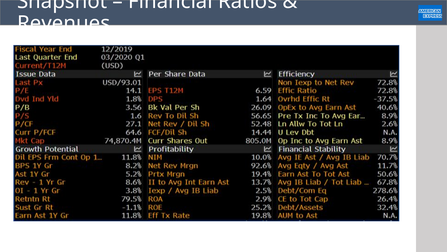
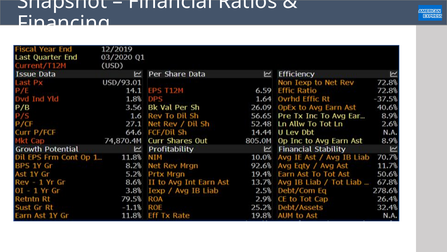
Revenues: Revenues -> Financing (64, 23)
